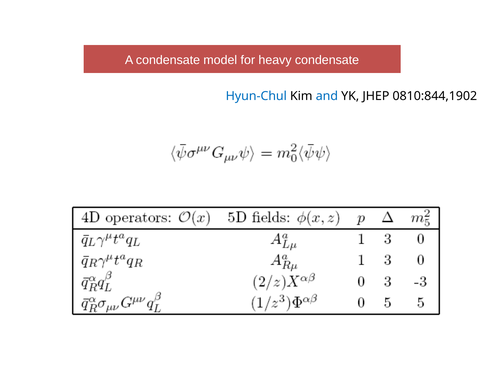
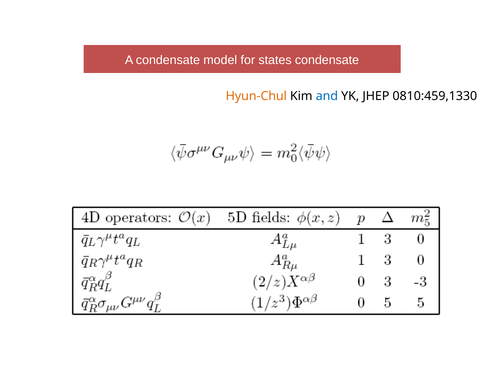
heavy: heavy -> states (275, 60)
Hyun-Chul colour: blue -> orange (256, 96)
0810:844,1902: 0810:844,1902 -> 0810:459,1330 (435, 96)
